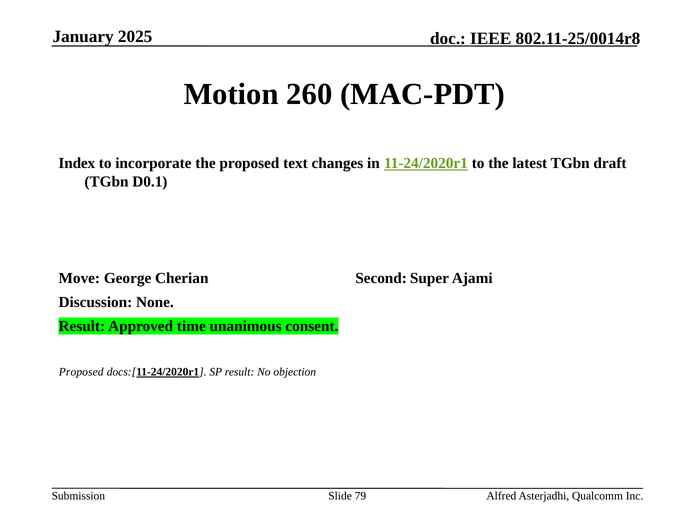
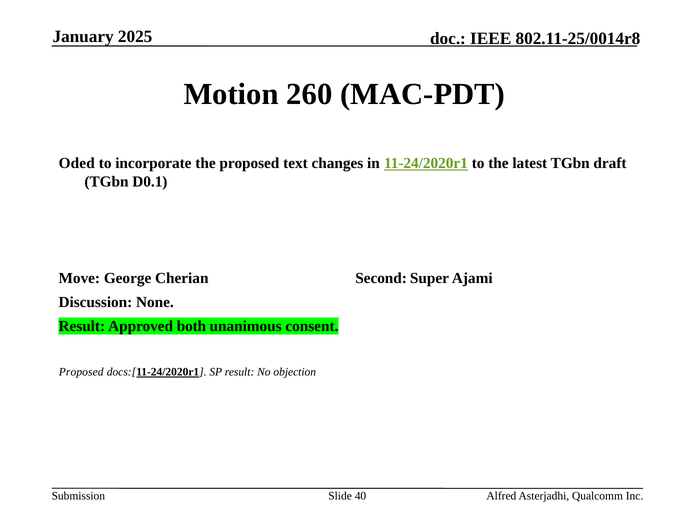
Index: Index -> Oded (77, 163)
time: time -> both (191, 326)
79: 79 -> 40 (360, 496)
